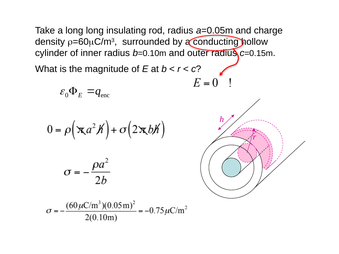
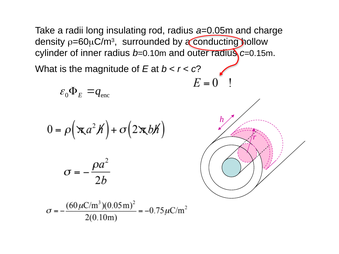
a long: long -> radii (74, 31)
